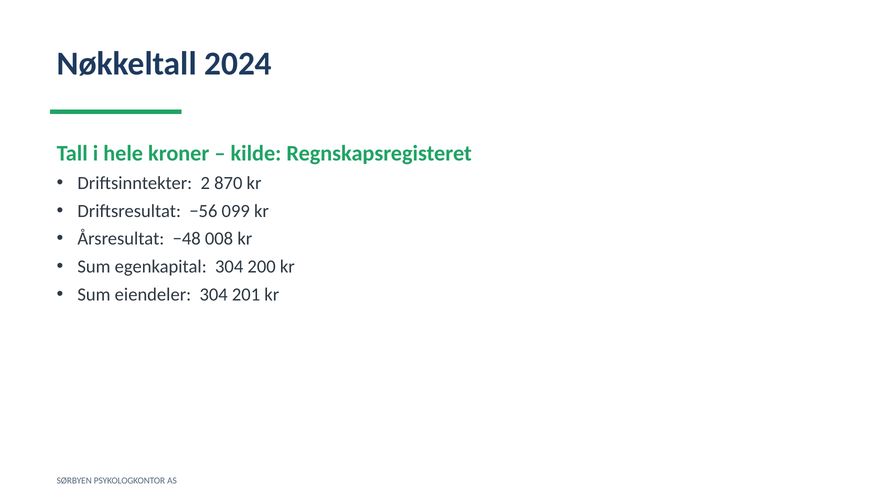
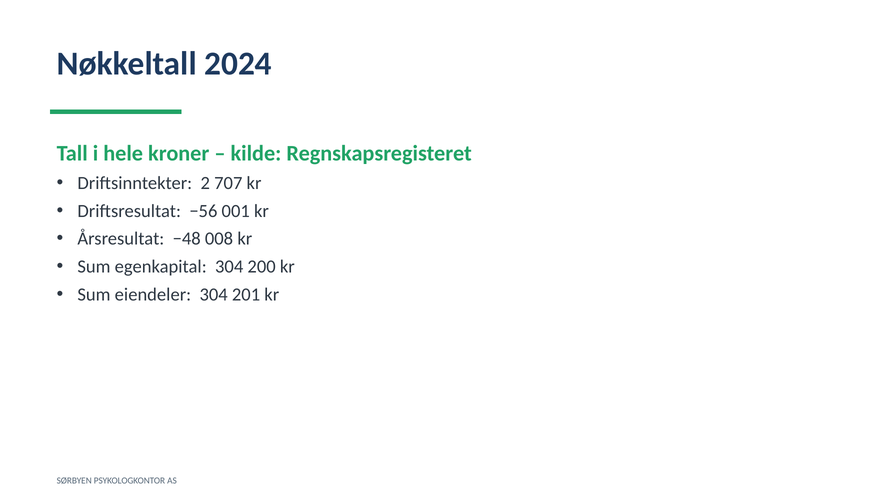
870: 870 -> 707 (228, 183)
099: 099 -> 001 (236, 211)
